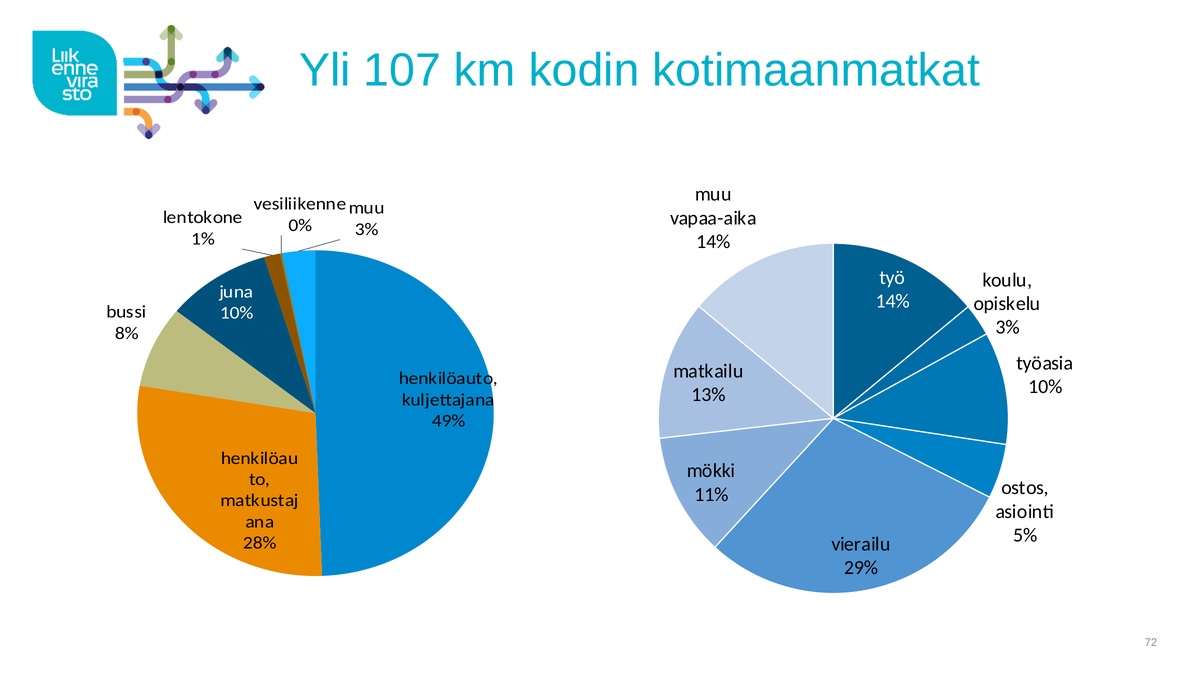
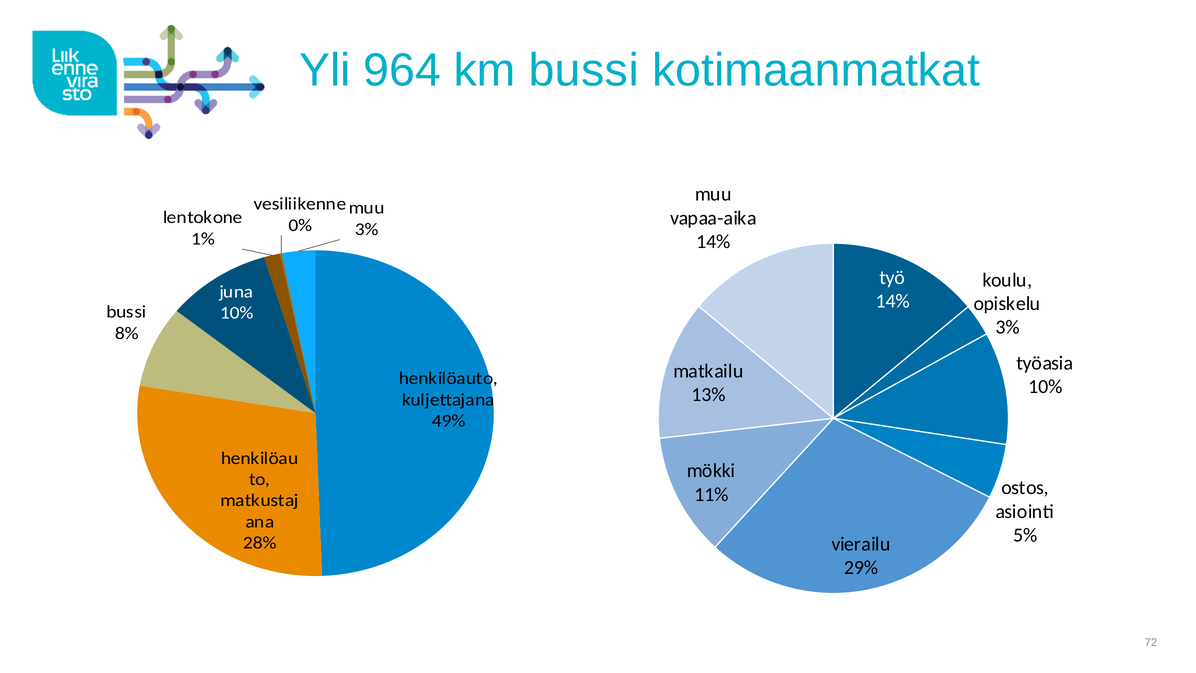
107: 107 -> 964 (402, 71)
km kodin: kodin -> bussi (584, 71)
